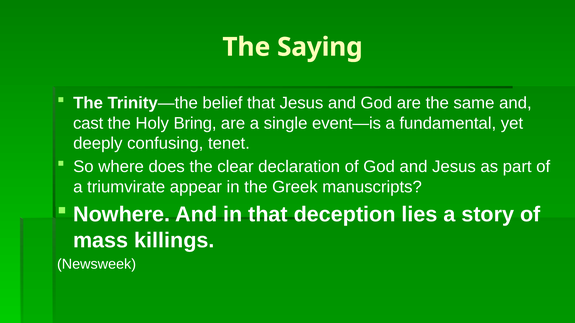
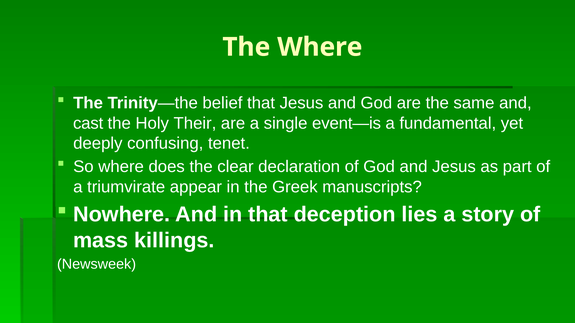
The Saying: Saying -> Where (320, 47)
Bring: Bring -> Their (195, 123)
